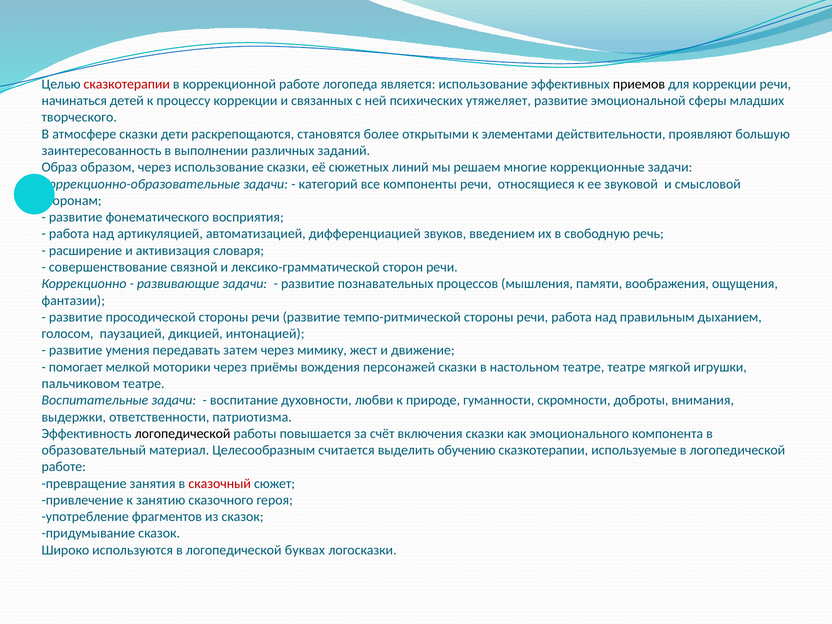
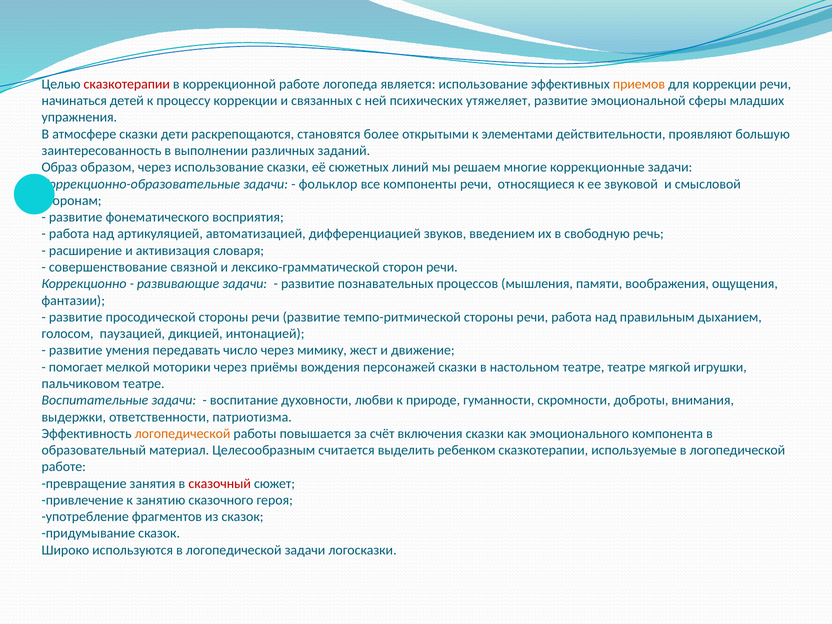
приемов colour: black -> orange (639, 84)
творческого: творческого -> упражнения (79, 117)
категорий: категорий -> фольклор (328, 184)
затем: затем -> число (240, 350)
логопедической colour: black -> orange (183, 434)
обучению: обучению -> ребенком (466, 450)
логопедической буквах: буквах -> задачи (305, 550)
